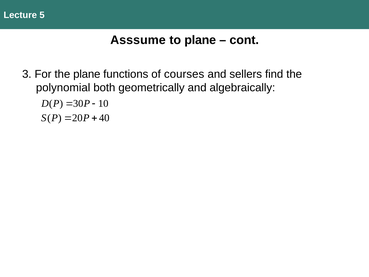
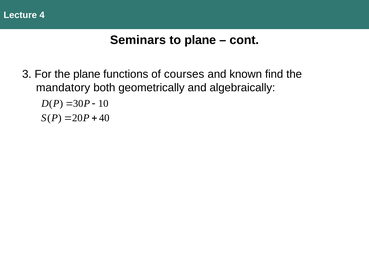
5: 5 -> 4 (42, 15)
Asssume: Asssume -> Seminars (138, 40)
sellers: sellers -> known (246, 74)
polynomial: polynomial -> mandatory (63, 87)
